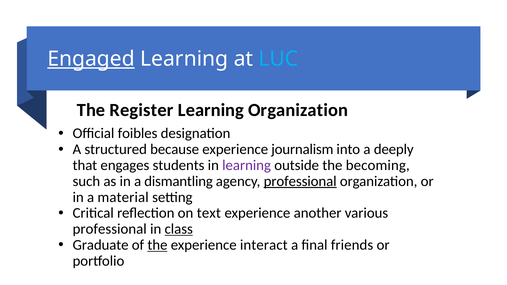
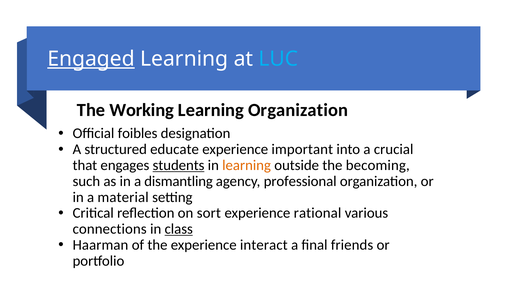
Register: Register -> Working (142, 110)
because: because -> educate (175, 149)
journalism: journalism -> important (302, 149)
deeply: deeply -> crucial (394, 149)
students underline: none -> present (179, 165)
learning colour: purple -> orange (247, 165)
professional underline: present -> none (300, 181)
text: text -> sort (209, 213)
another: another -> rational (318, 213)
professional: professional -> connections (110, 229)
Graduate: Graduate -> Haarman (100, 245)
the underline: present -> none (157, 245)
